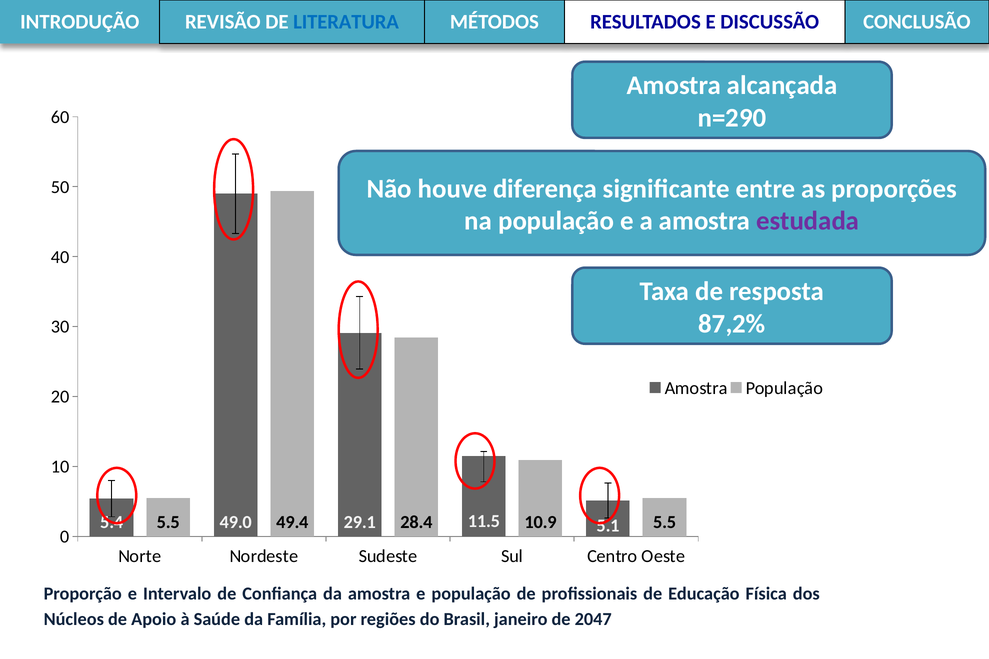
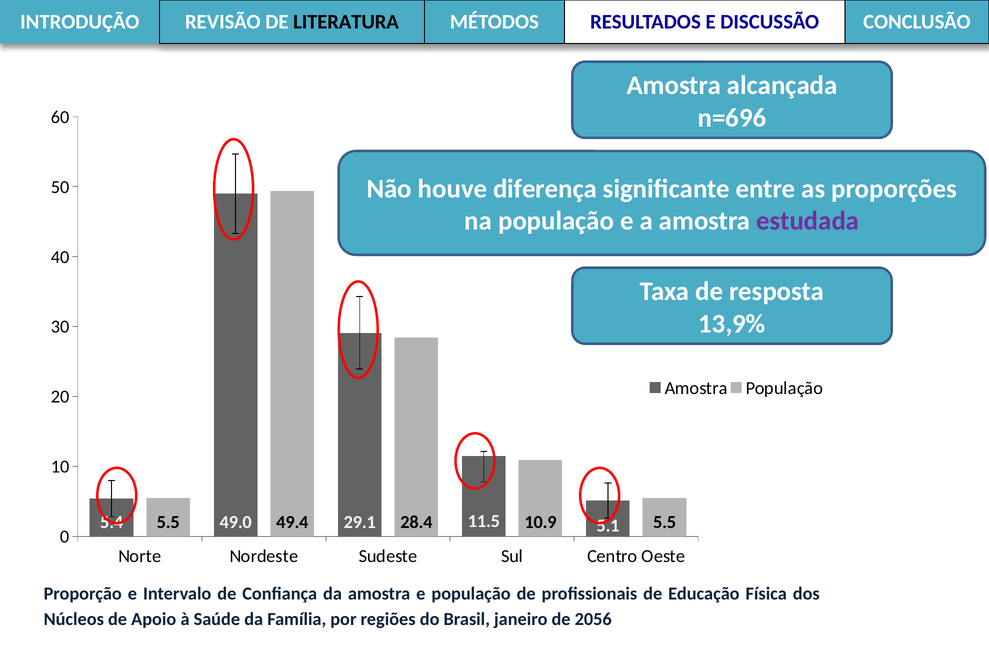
LITERATURA colour: blue -> black (346, 22)
n=290: n=290 -> n=696 (732, 118)
87,2%: 87,2% -> 13,9% (732, 324)
2047: 2047 -> 2056 (593, 619)
